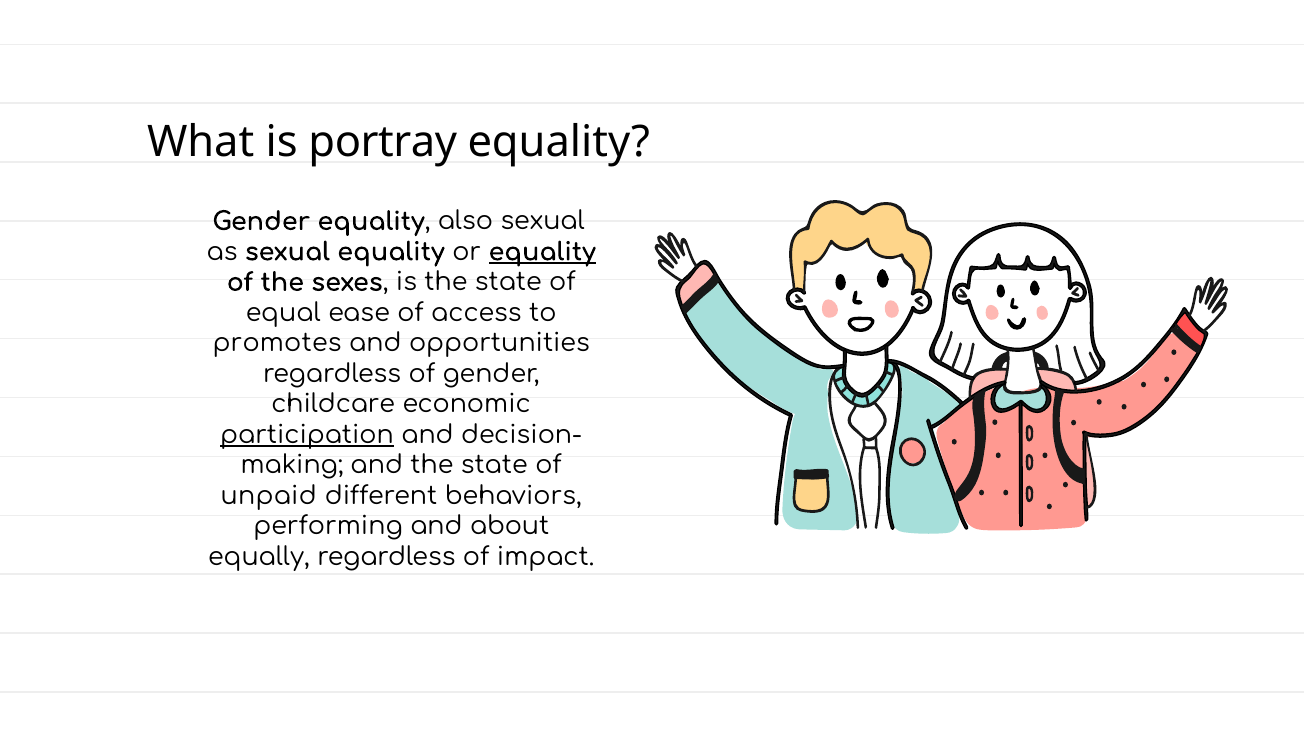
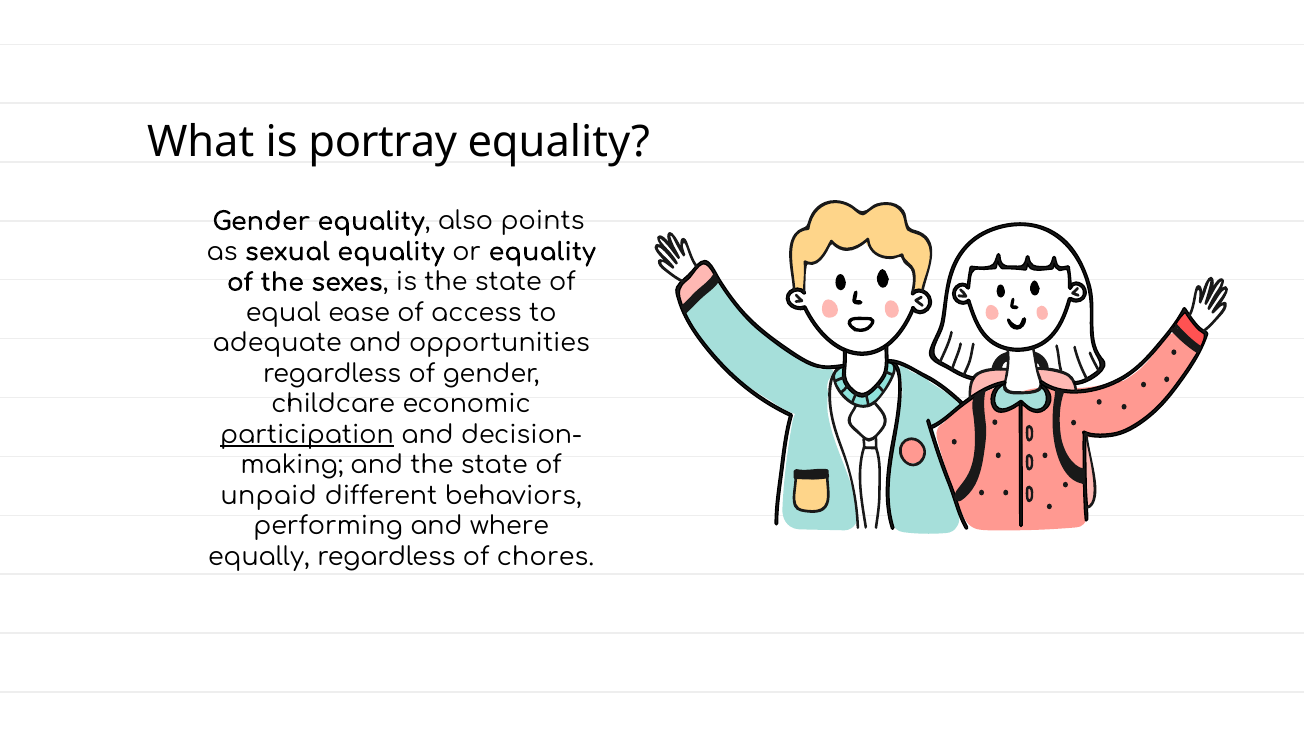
also sexual: sexual -> points (543, 221)
equality underline: present -> none (542, 252)
promotes: promotes -> adequate (277, 343)
about: about -> where (510, 526)
impact: impact -> chores (545, 556)
